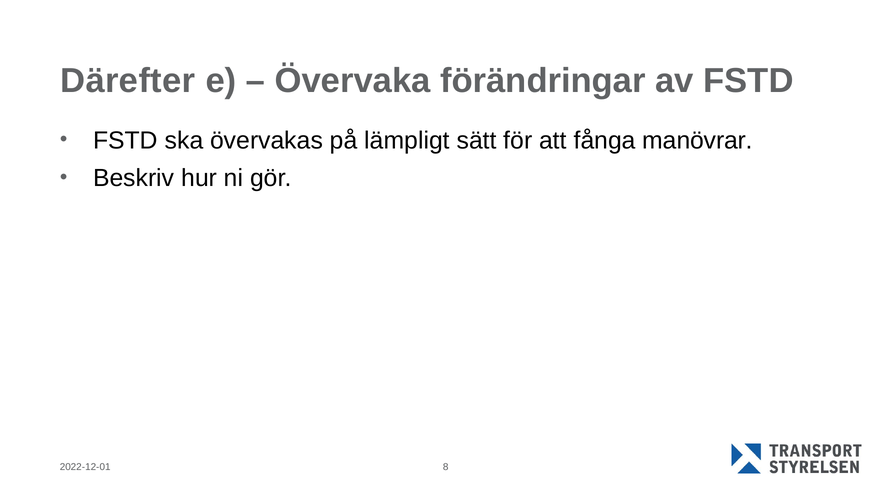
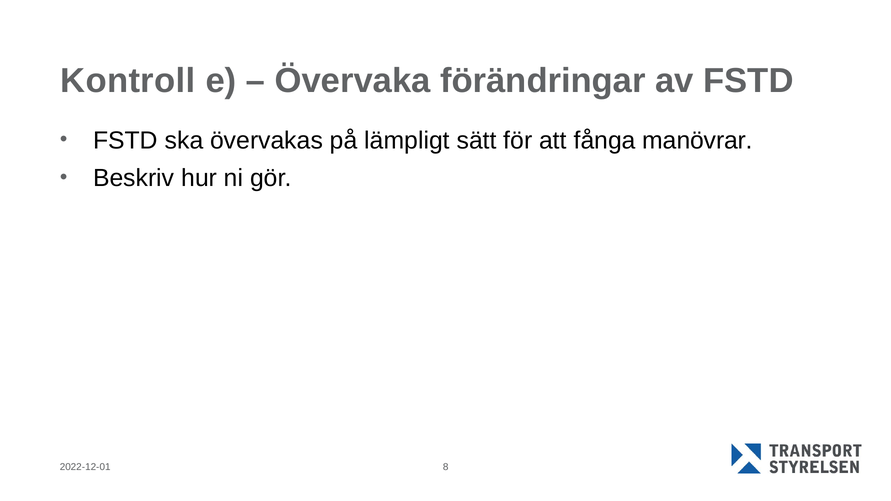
Därefter: Därefter -> Kontroll (128, 81)
